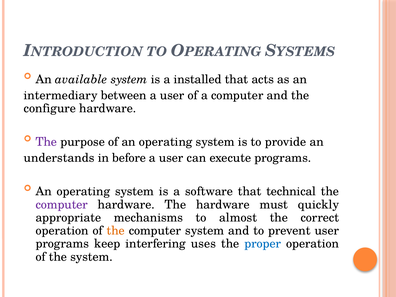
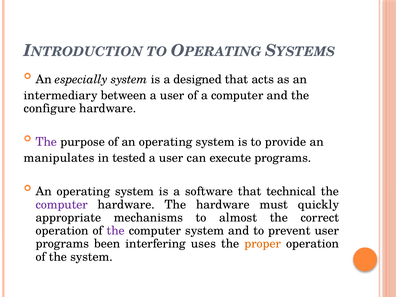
available: available -> especially (81, 79)
installed: installed -> designed (198, 79)
understands: understands -> manipulates (59, 158)
before: before -> tested (129, 158)
the colour: orange -> purple (116, 231)
keep: keep -> been (107, 244)
proper colour: blue -> orange (263, 244)
